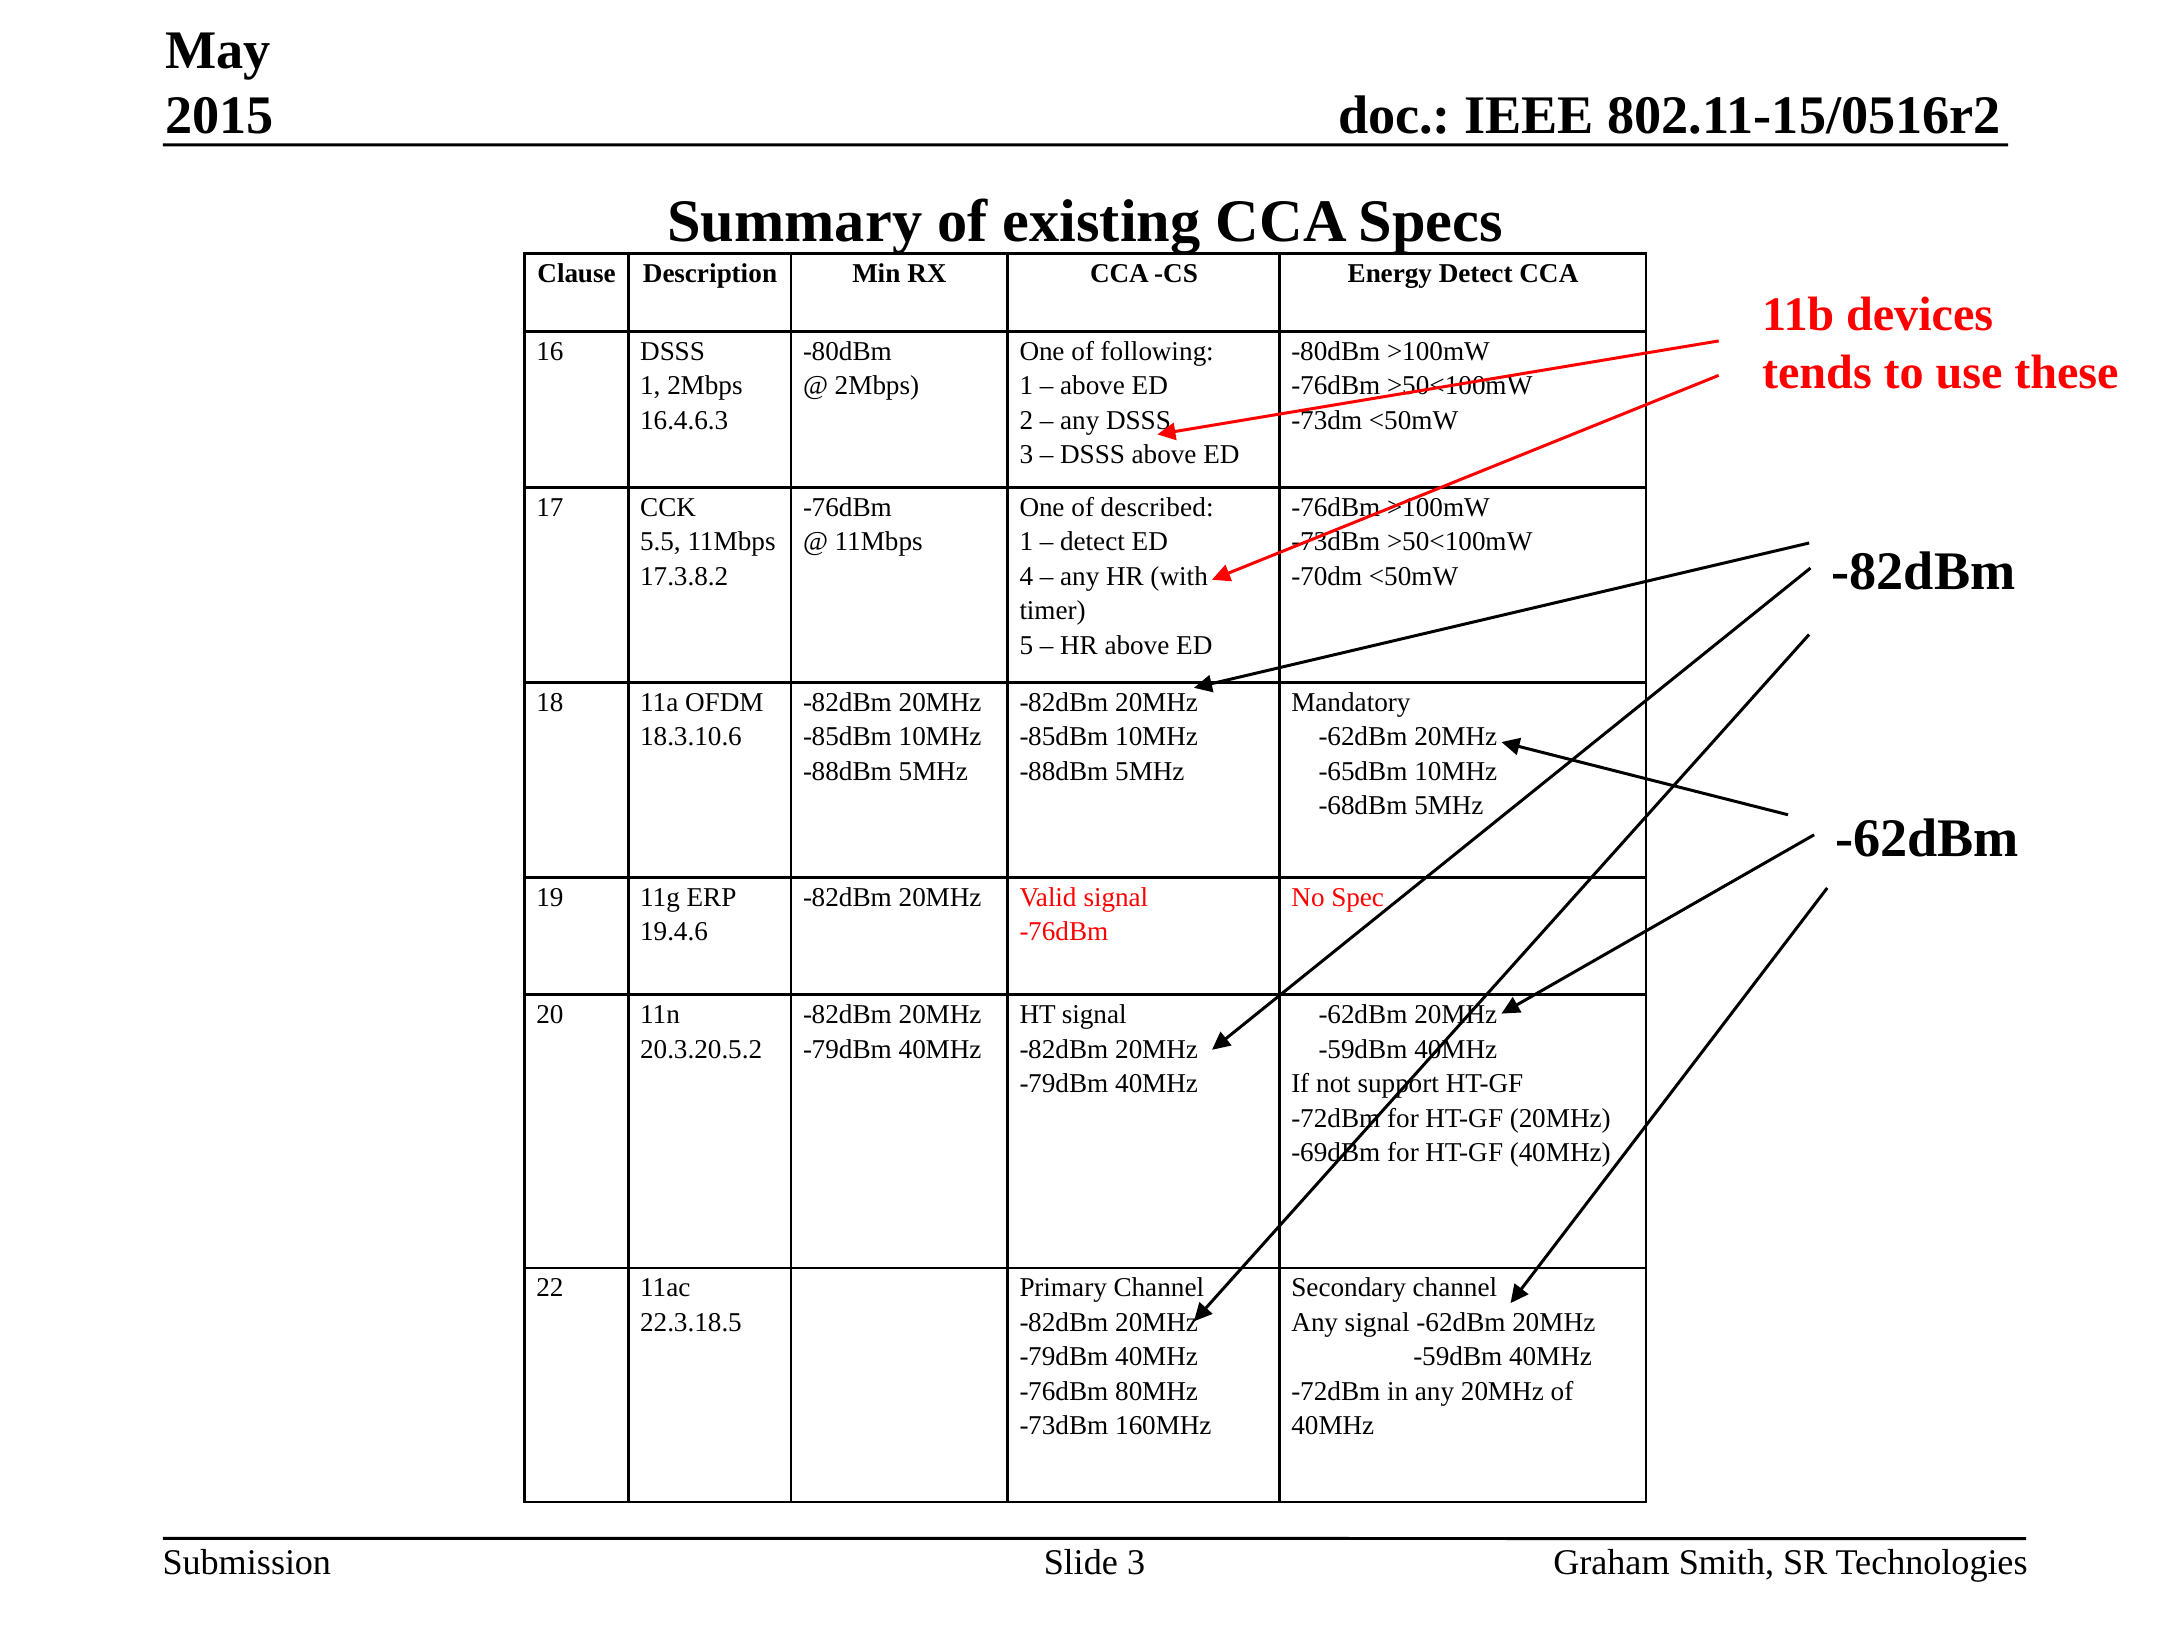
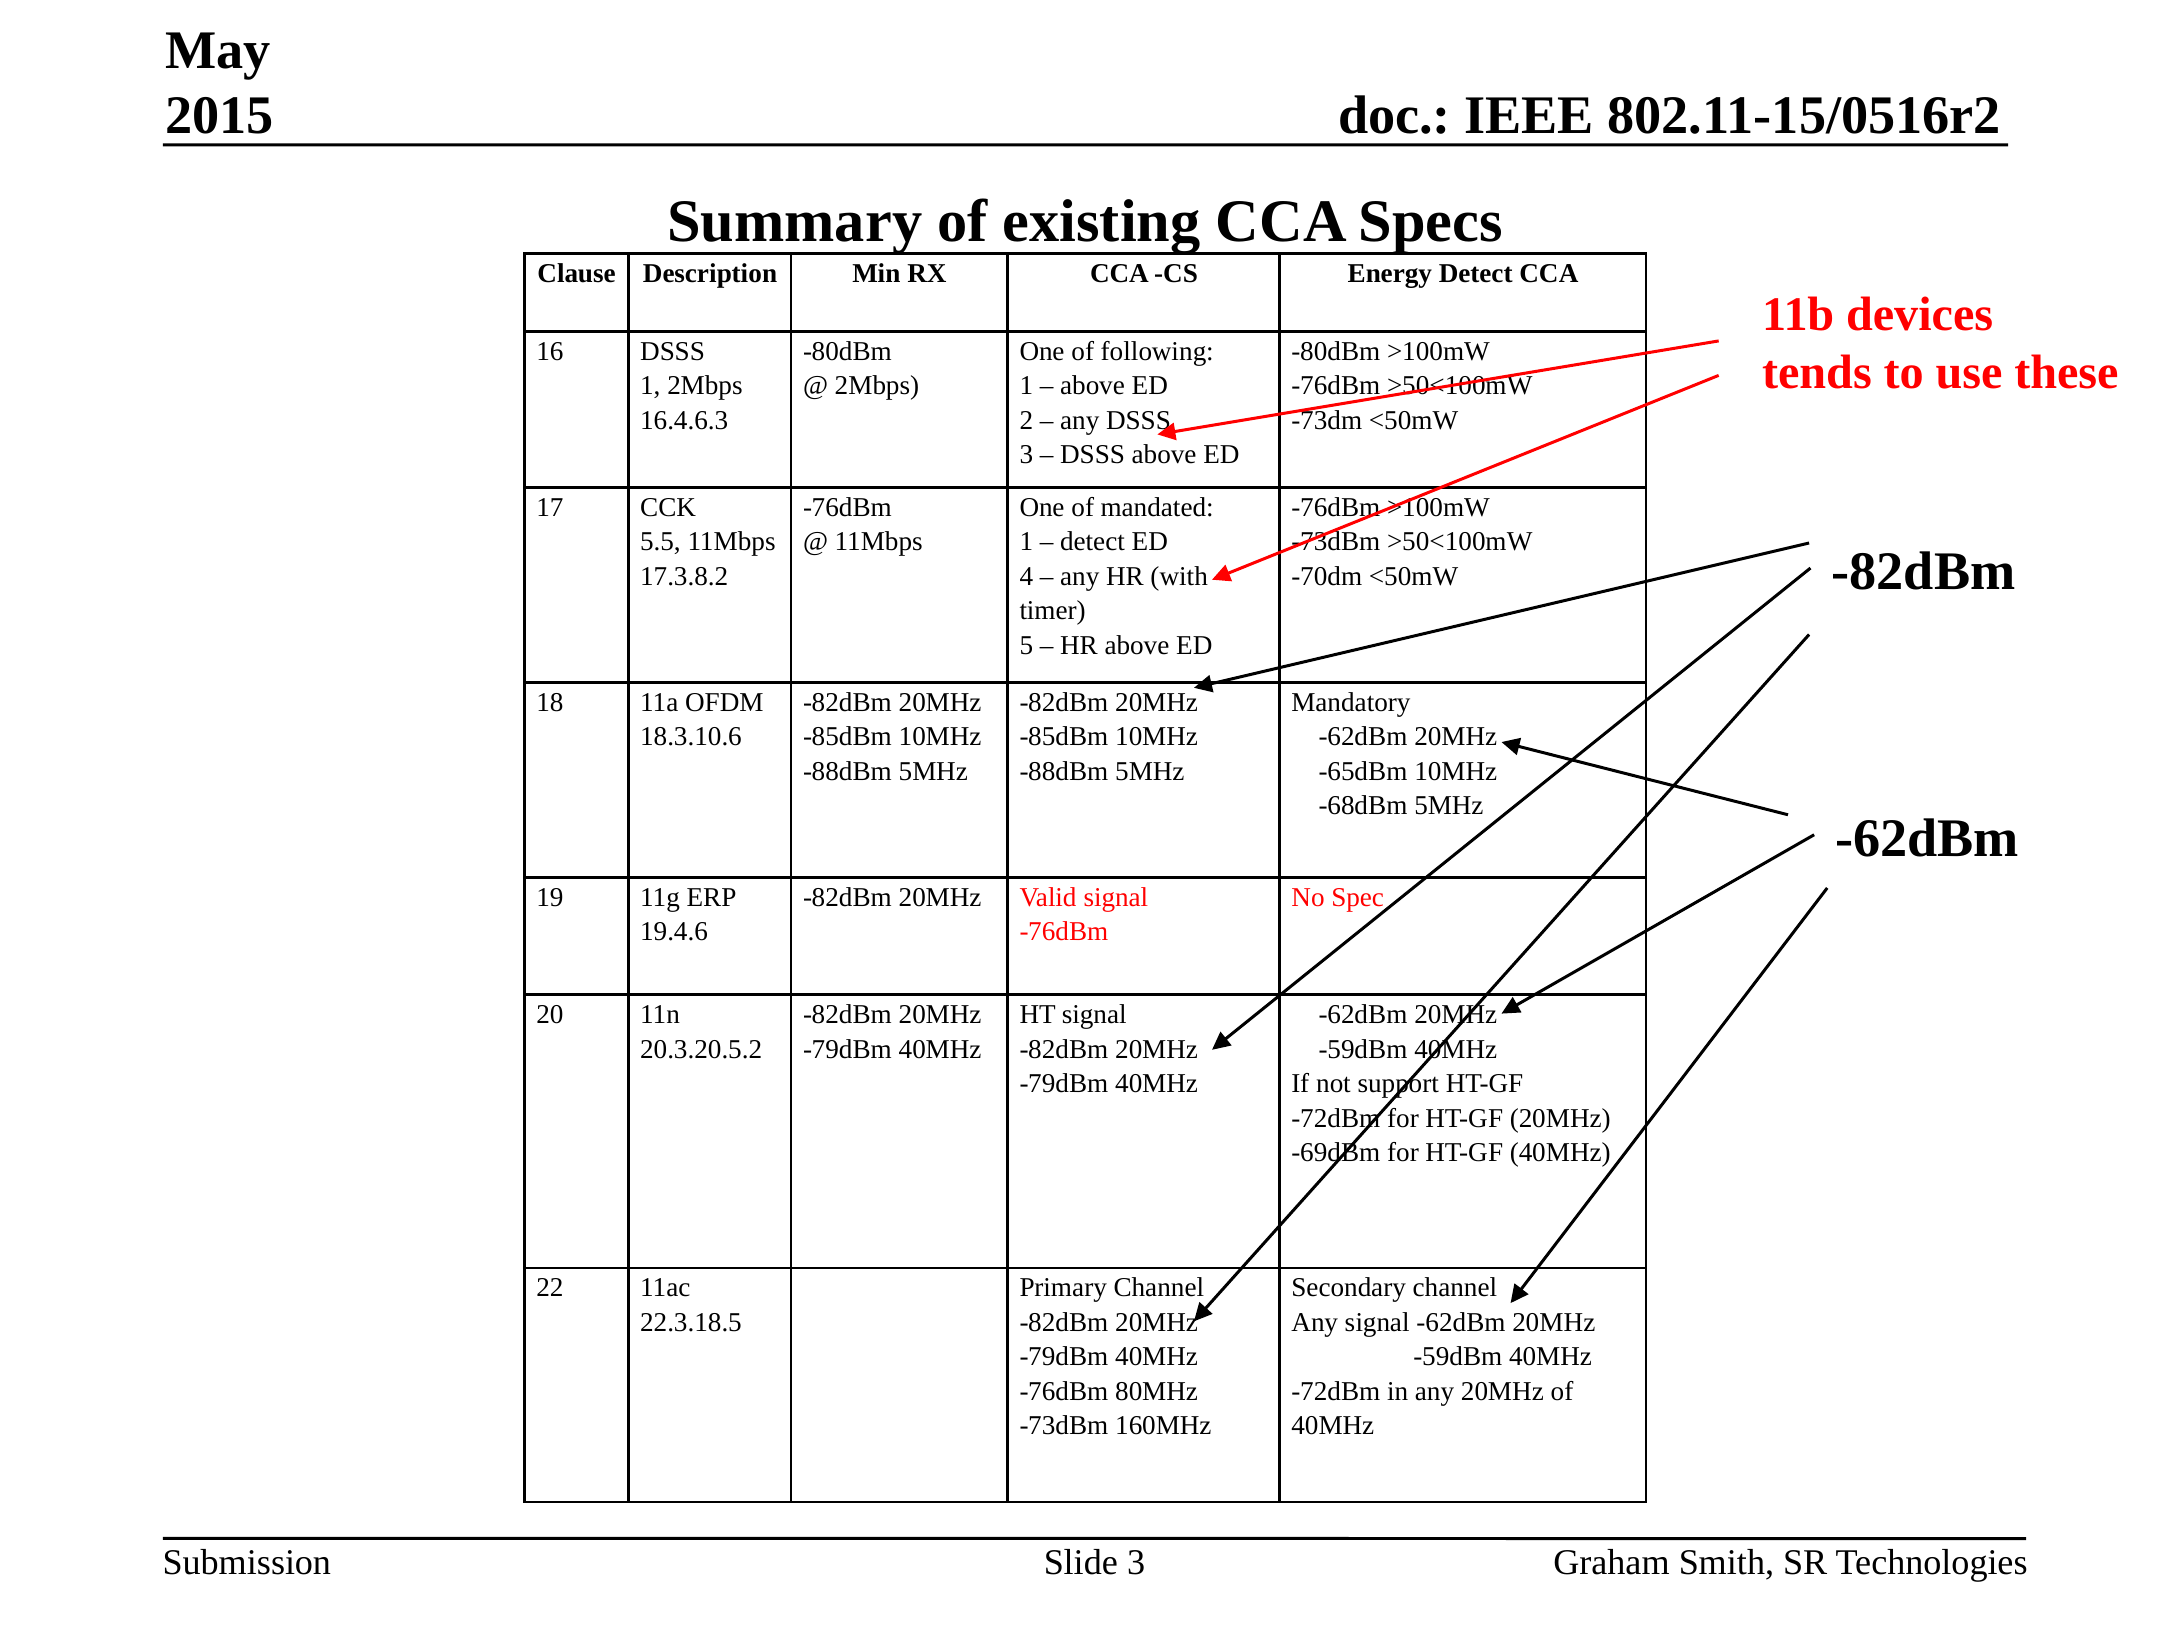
described: described -> mandated (1157, 507)
